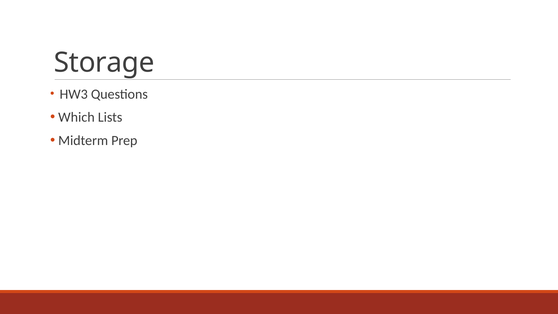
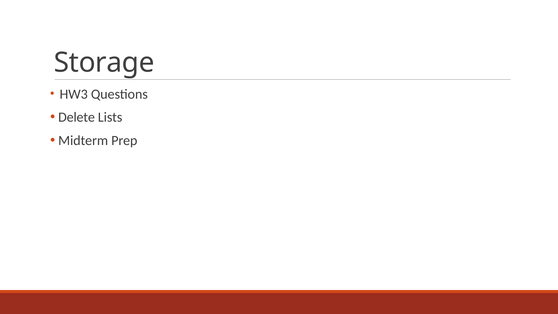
Which: Which -> Delete (77, 117)
